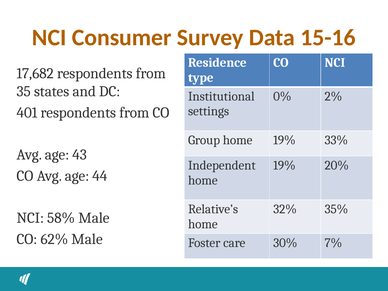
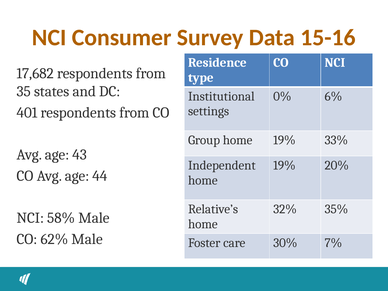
2%: 2% -> 6% (333, 96)
